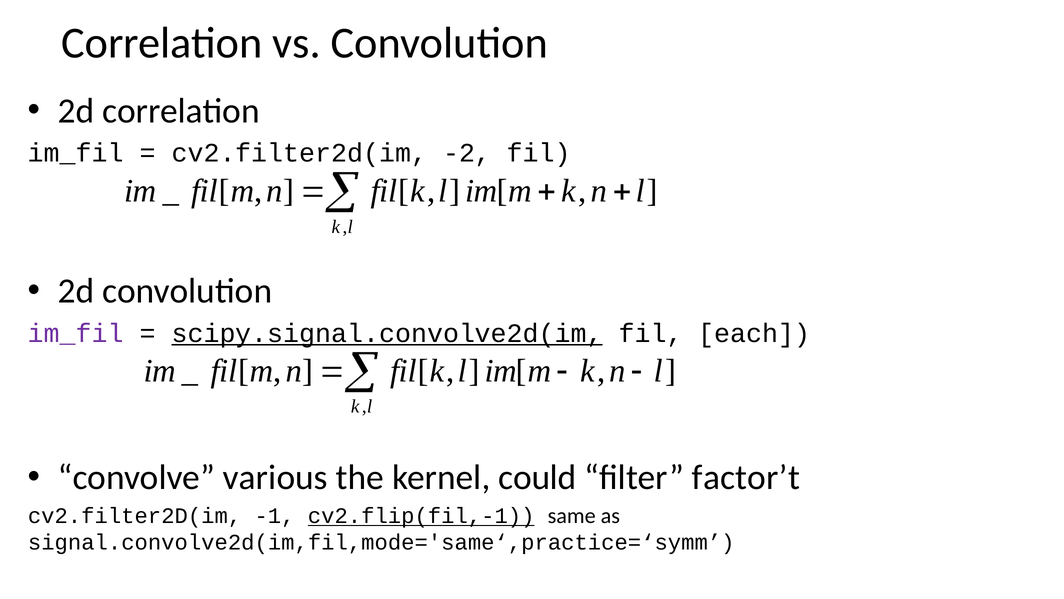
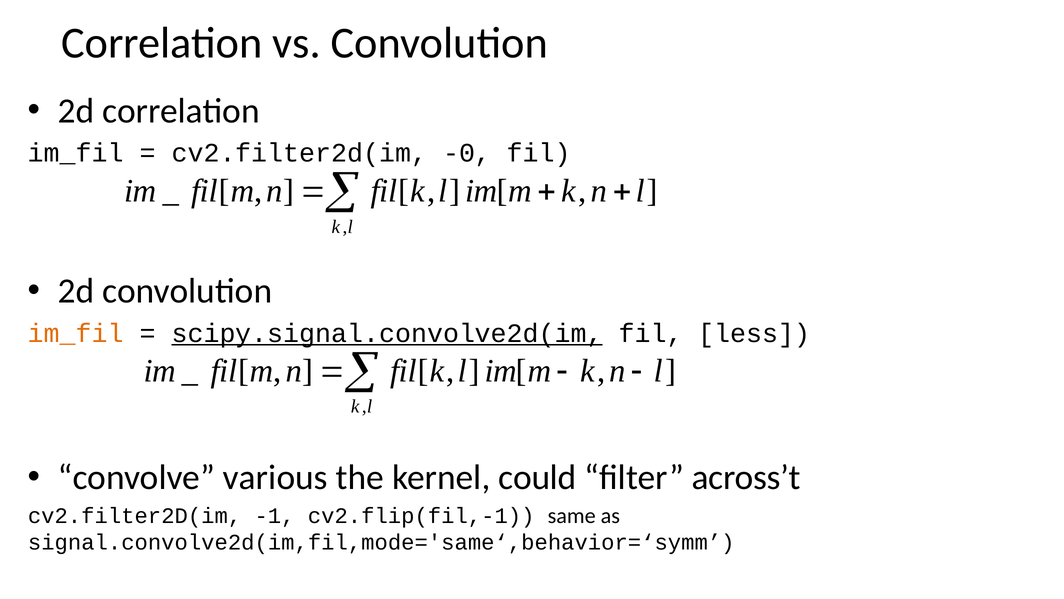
-2: -2 -> -0 (467, 153)
im_fil colour: purple -> orange (76, 333)
each: each -> less (754, 333)
factor’t: factor’t -> across’t (746, 477)
cv2.flip(fil,-1 underline: present -> none (421, 515)
signal.convolve2d(im,fil,mode='same‘,practice=‘symm: signal.convolve2d(im,fil,mode='same‘,practice=‘symm -> signal.convolve2d(im,fil,mode='same‘,behavior=‘symm (381, 542)
